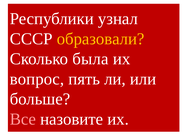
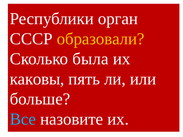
узнал: узнал -> орган (118, 19)
вопрос: вопрос -> каковы (37, 79)
Все colour: pink -> light blue (23, 119)
